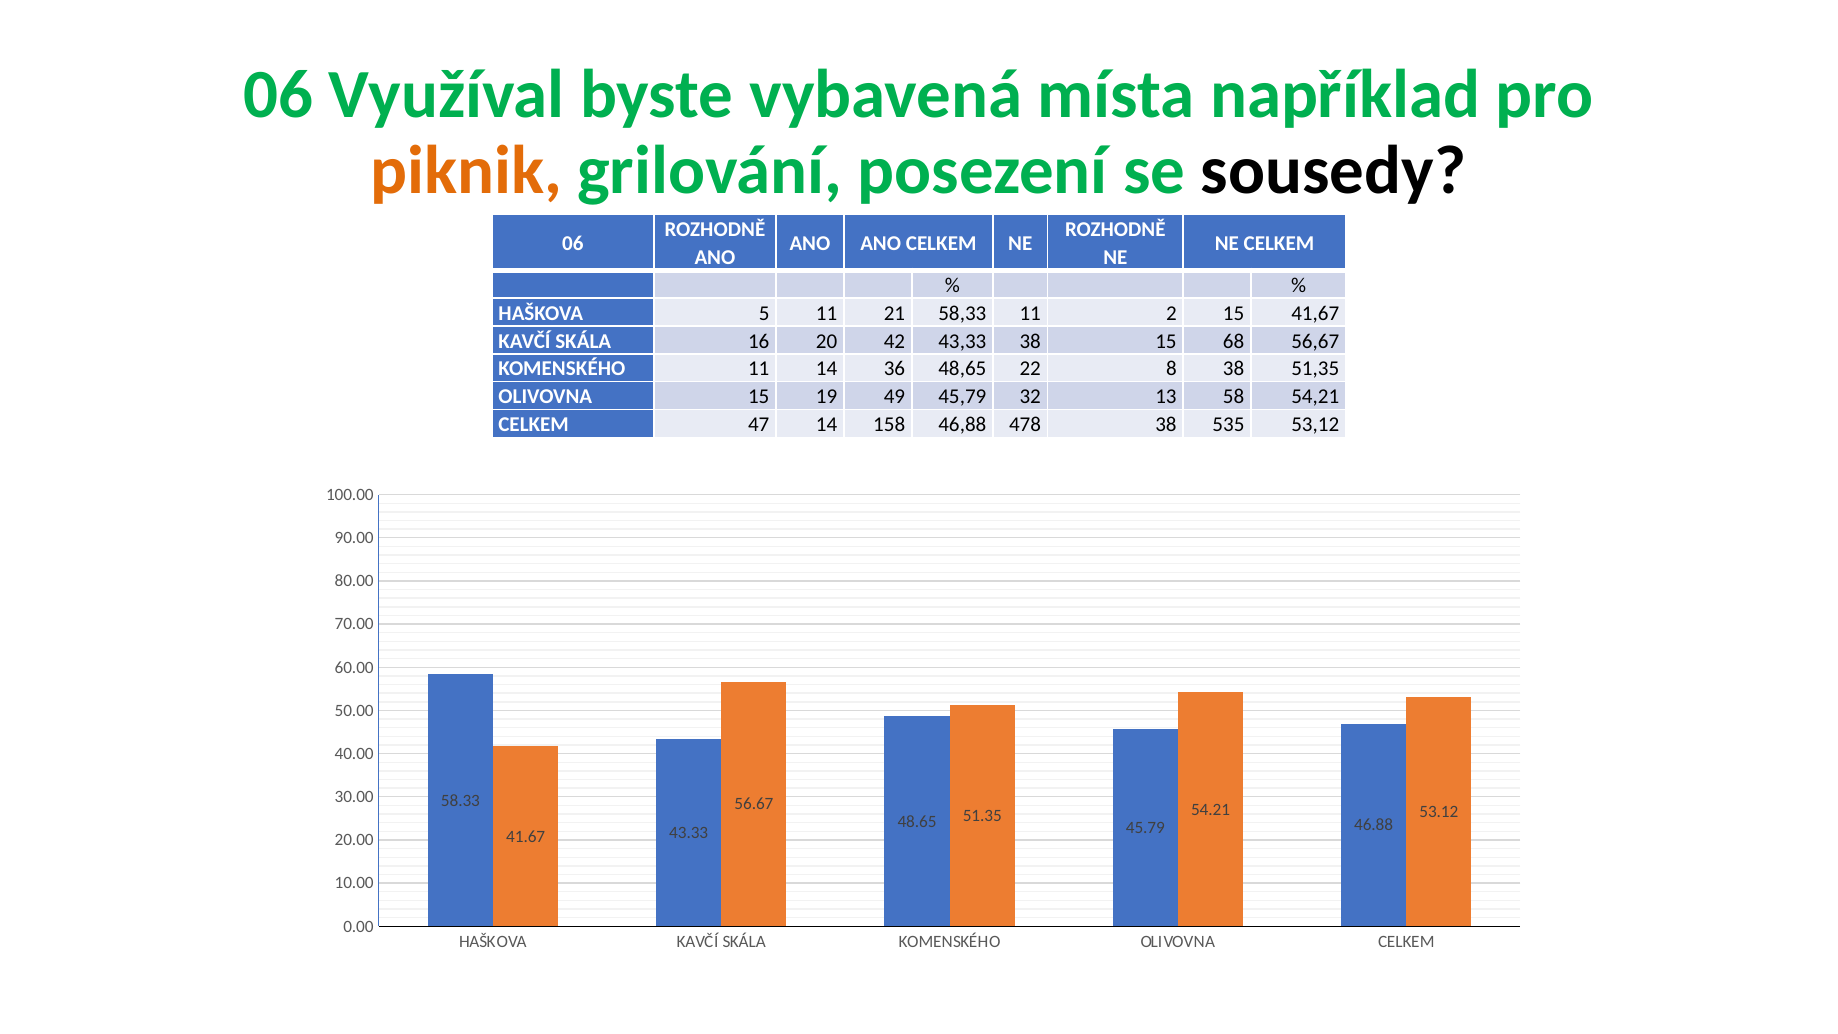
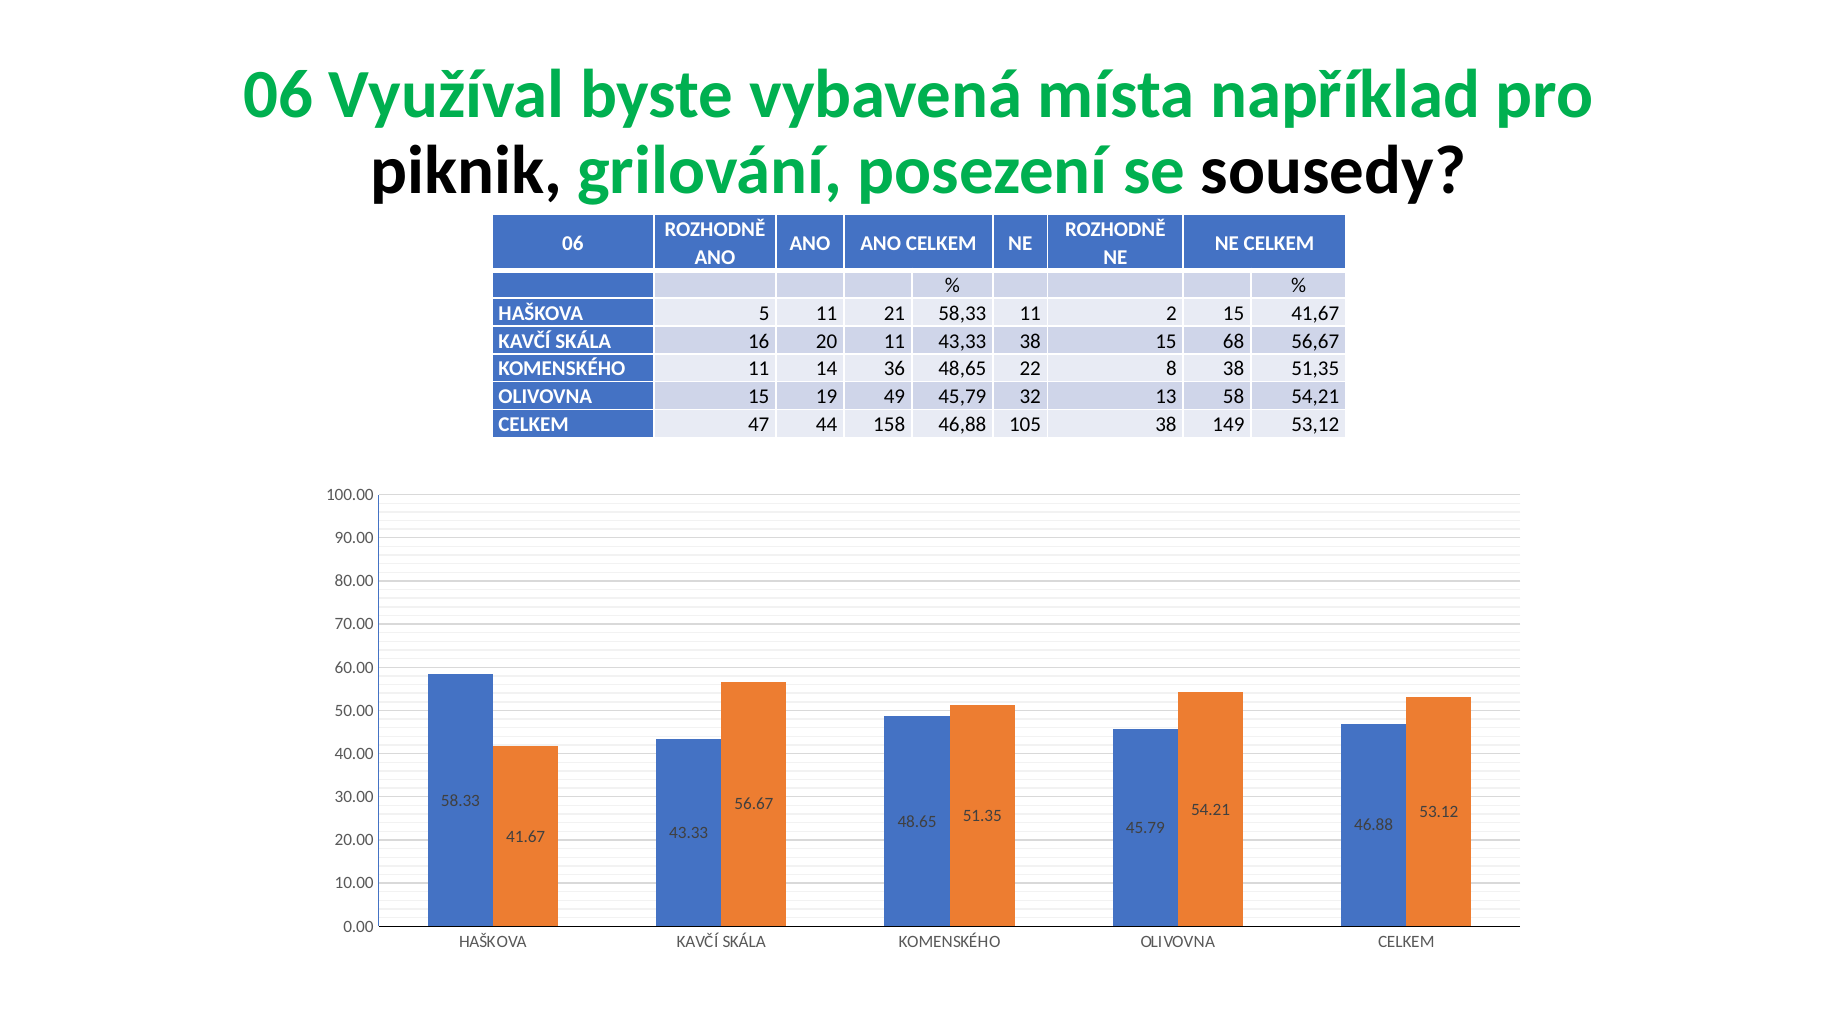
piknik colour: orange -> black (466, 171)
20 42: 42 -> 11 (894, 341)
47 14: 14 -> 44 (827, 425)
478: 478 -> 105 (1025, 425)
535: 535 -> 149 (1228, 425)
